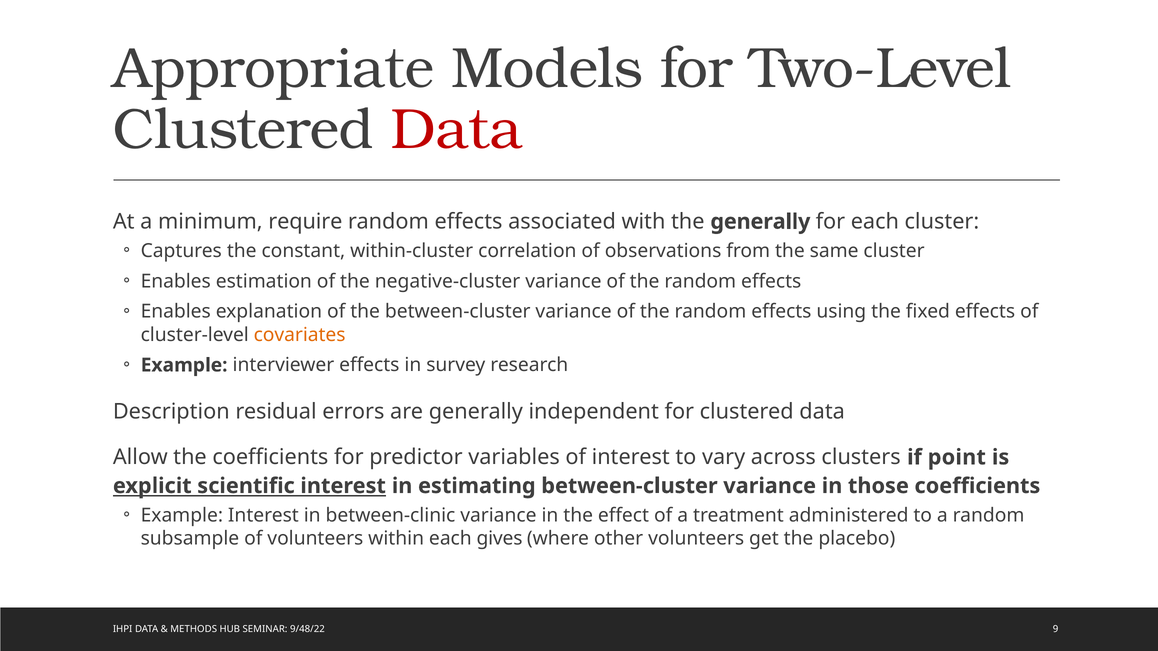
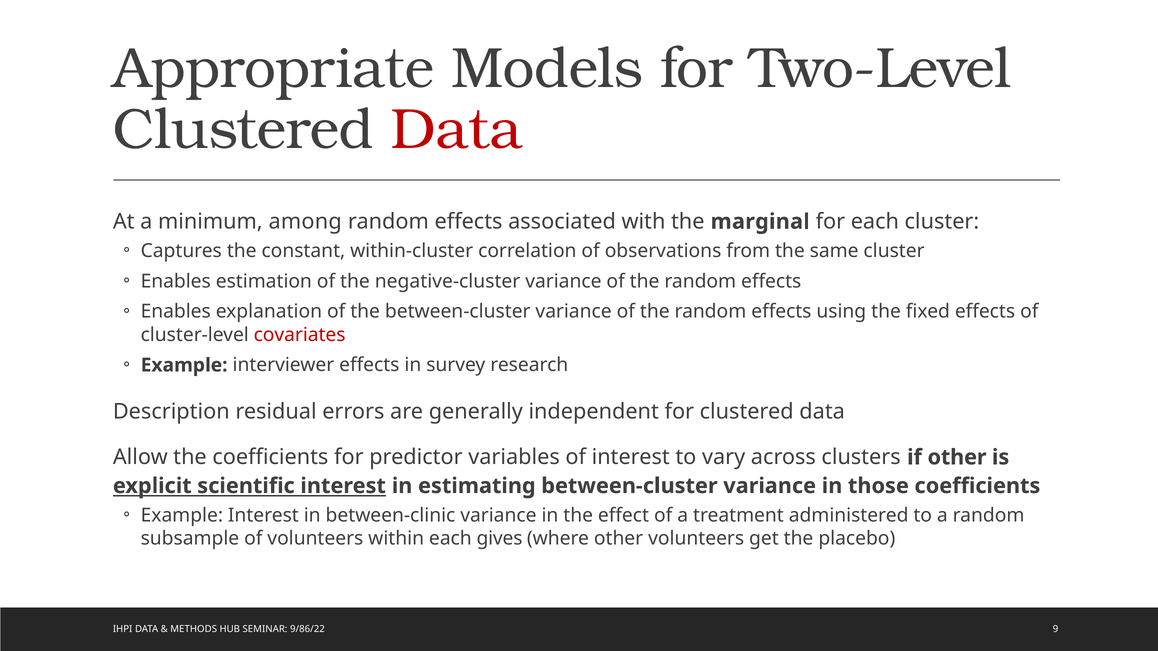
require: require -> among (305, 222)
the generally: generally -> marginal (760, 222)
covariates colour: orange -> red (300, 335)
if point: point -> other (957, 458)
9/48/22: 9/48/22 -> 9/86/22 (307, 629)
